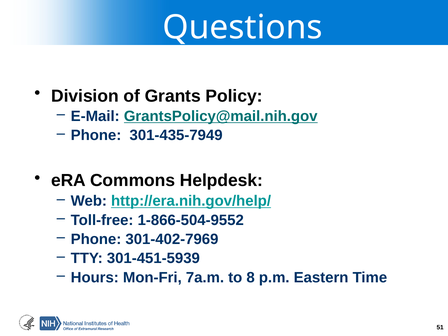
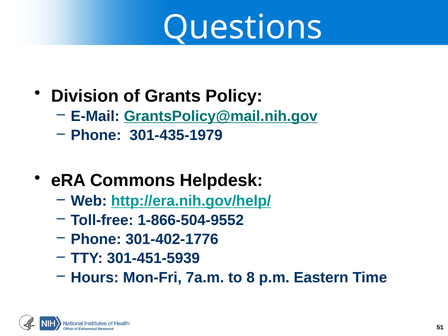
301-435-7949: 301-435-7949 -> 301-435-1979 (176, 135)
301-402-7969: 301-402-7969 -> 301-402-1776 (172, 239)
